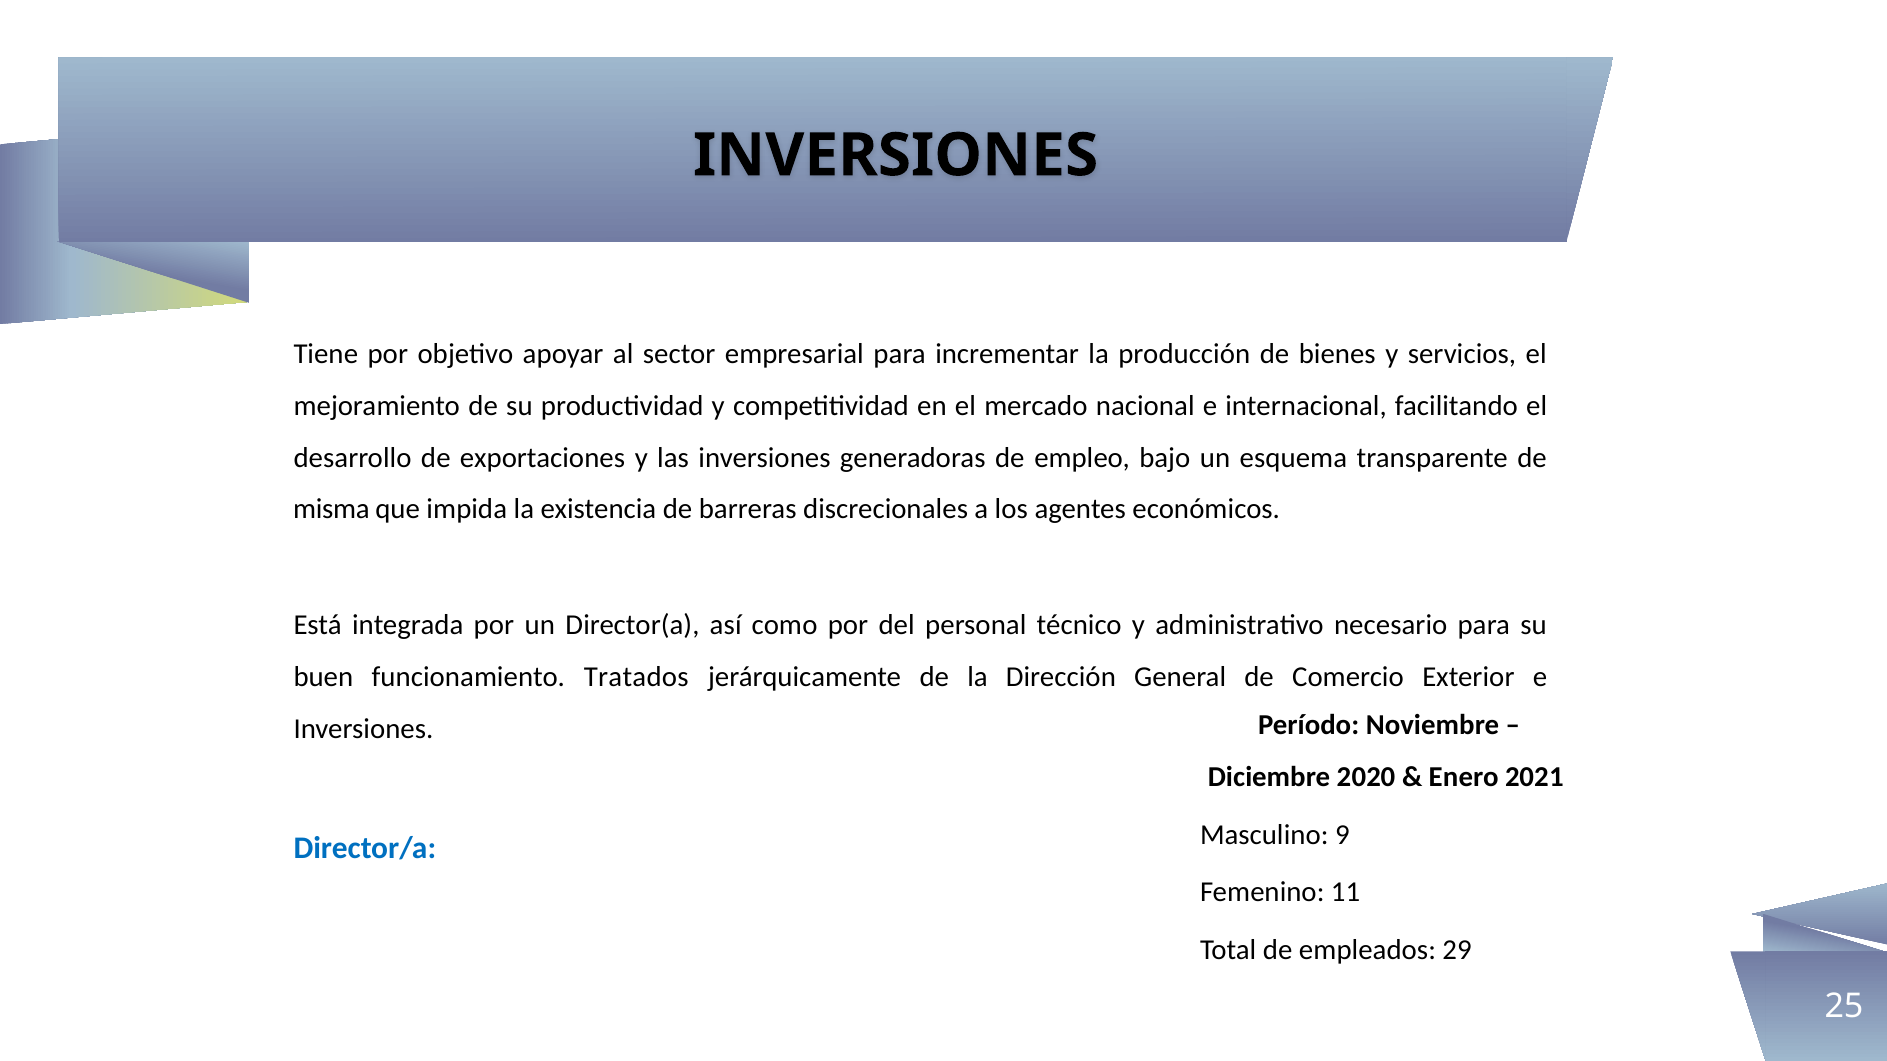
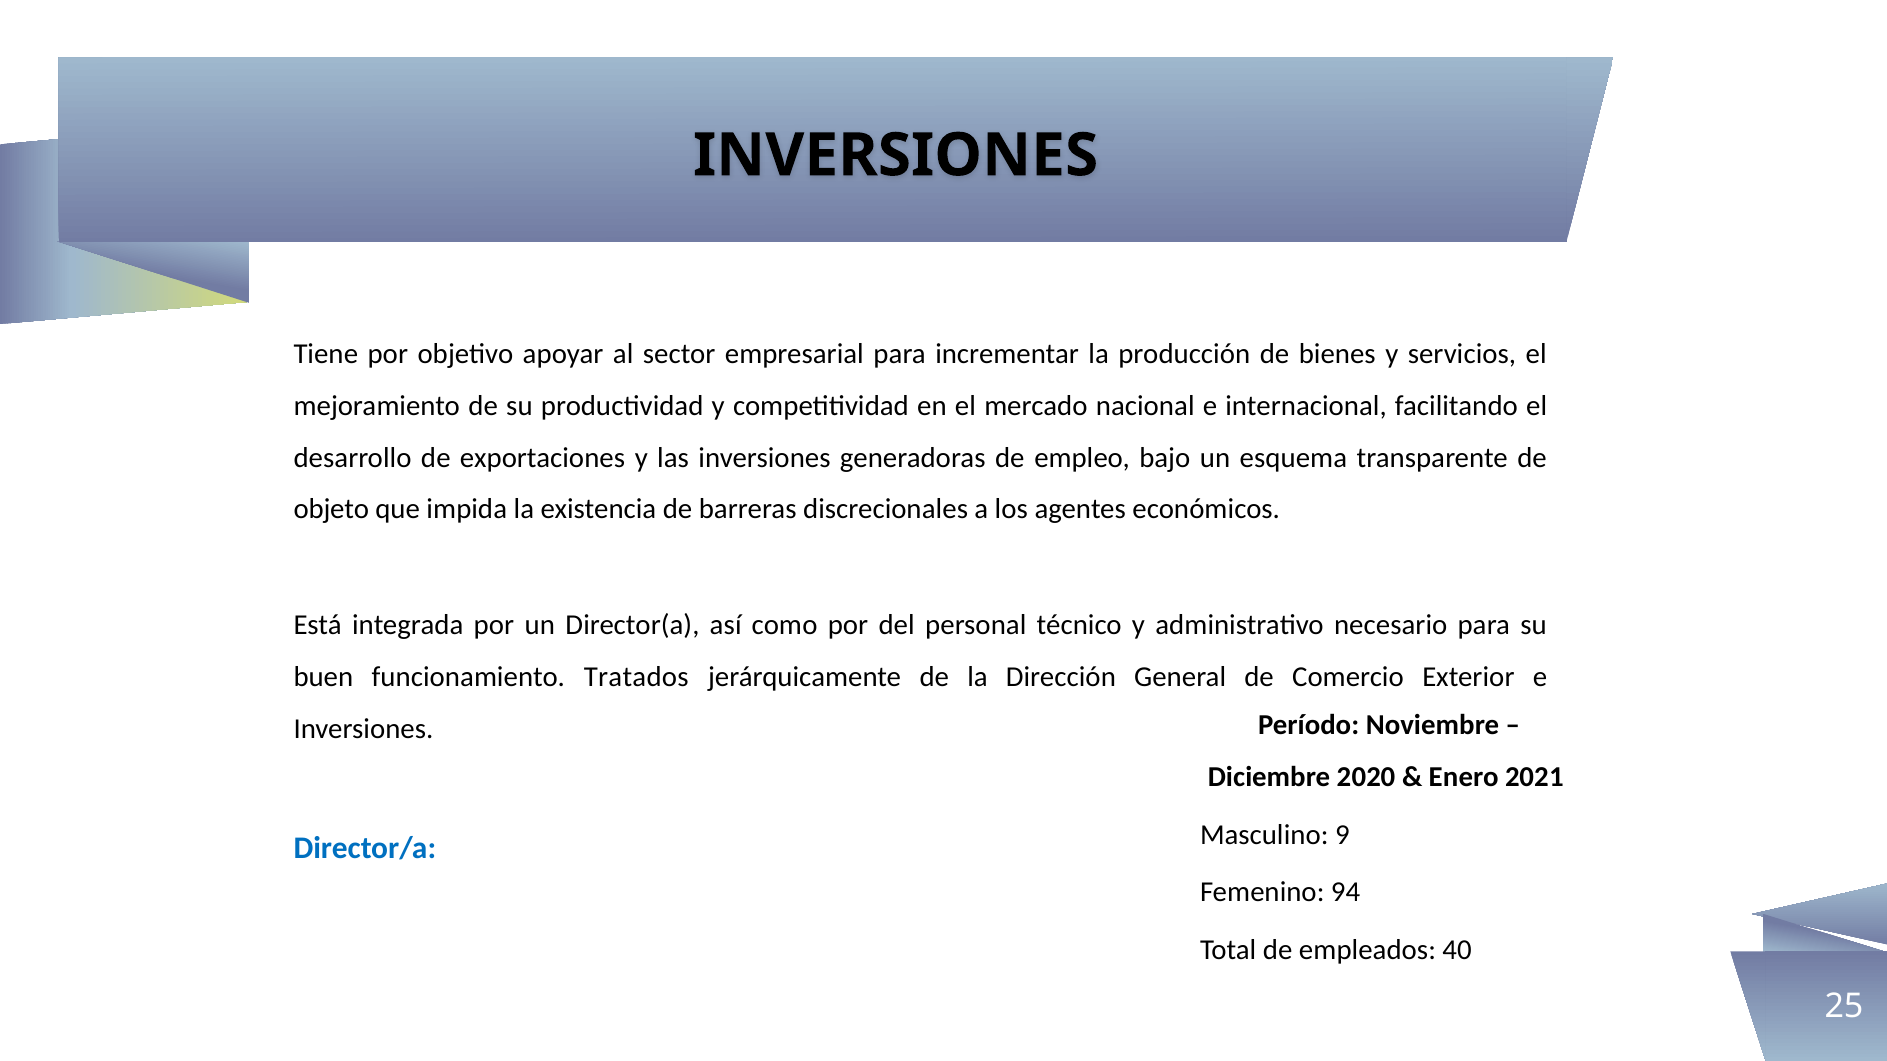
misma: misma -> objeto (331, 510)
11: 11 -> 94 (1346, 893)
29: 29 -> 40 (1457, 950)
